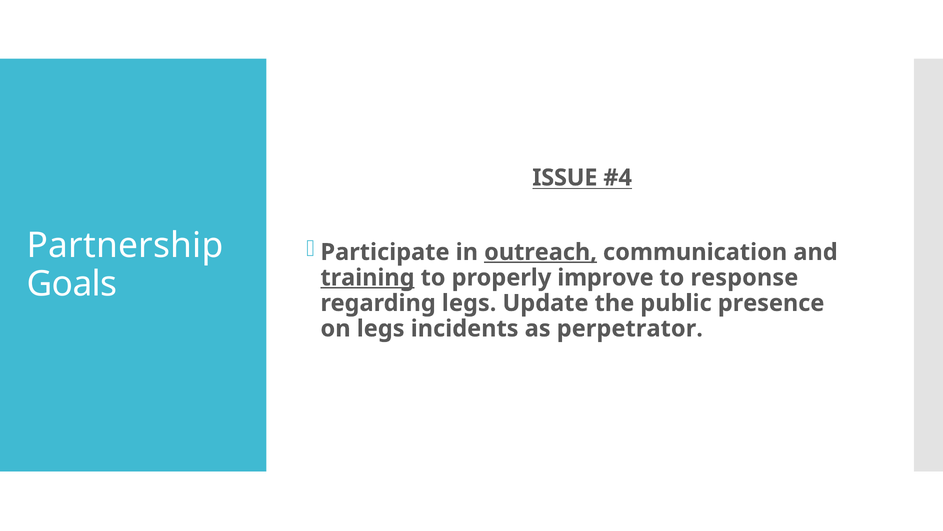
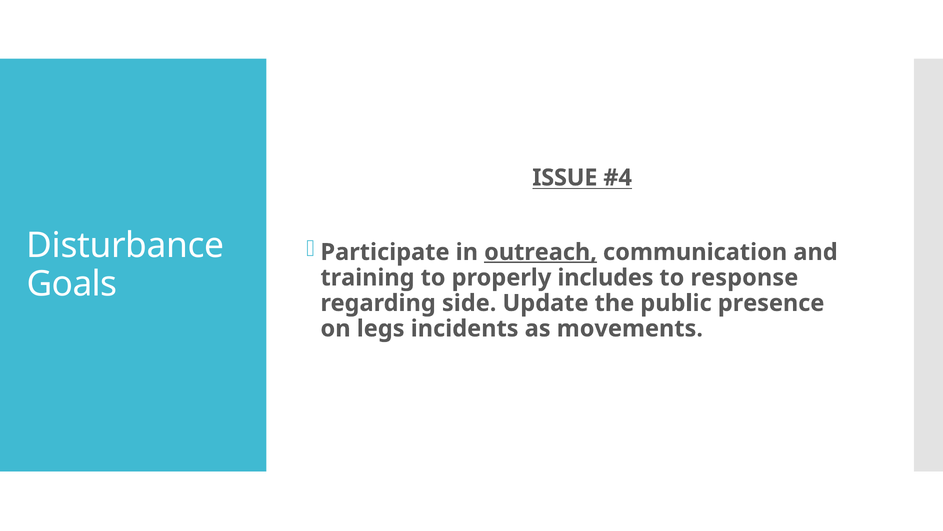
Partnership: Partnership -> Disturbance (125, 246)
training underline: present -> none (368, 277)
improve: improve -> includes (605, 277)
regarding legs: legs -> side (469, 303)
perpetrator: perpetrator -> movements (630, 328)
